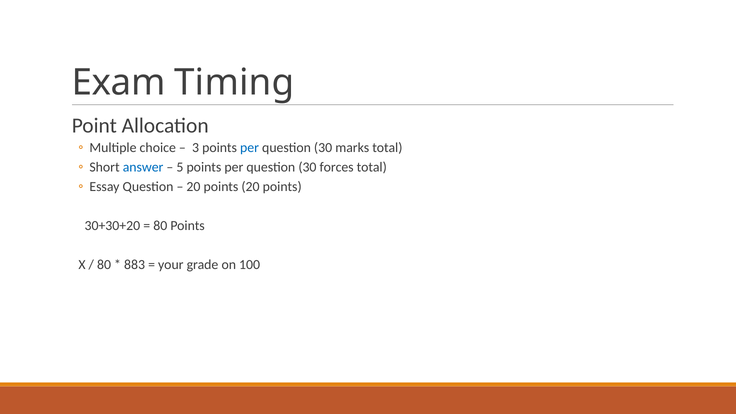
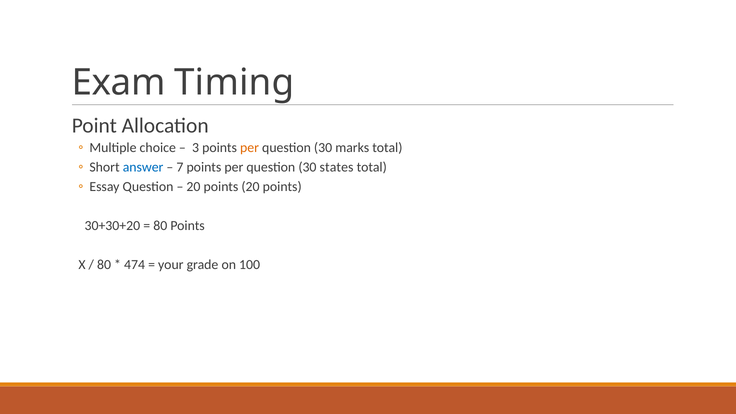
per colour: blue -> orange (250, 148)
5: 5 -> 7 (180, 167)
forces: forces -> states (337, 167)
883: 883 -> 474 (135, 265)
